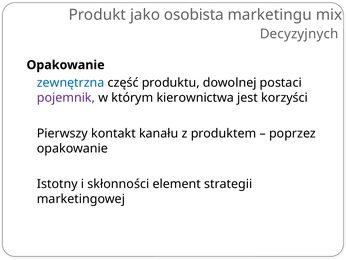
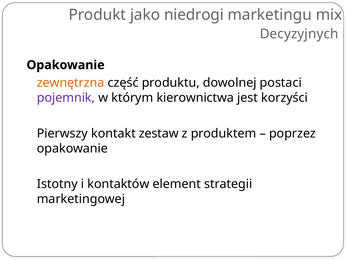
osobista: osobista -> niedrogi (194, 15)
zewnętrzna colour: blue -> orange (71, 83)
kanału: kanału -> zestaw (159, 133)
skłonności: skłonności -> kontaktów (118, 184)
